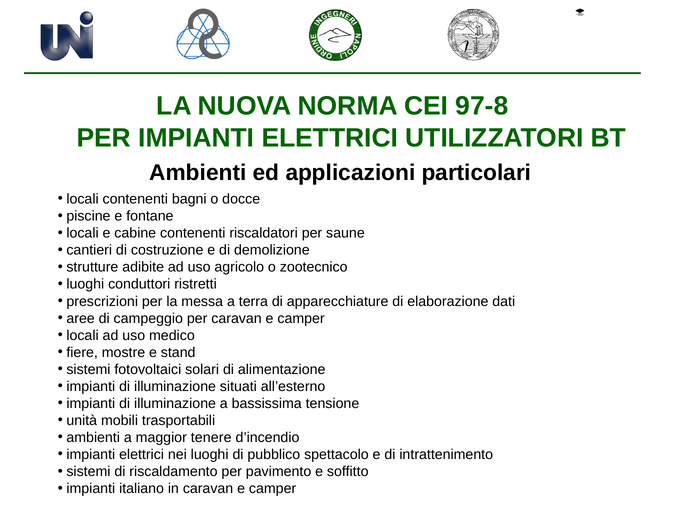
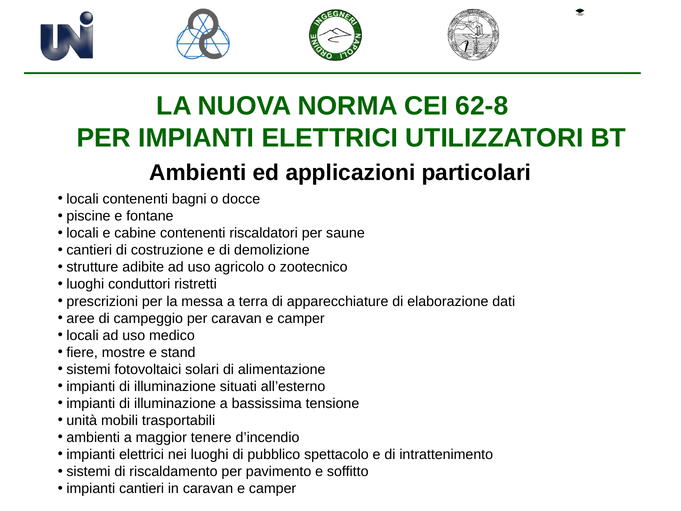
97-8: 97-8 -> 62-8 (482, 106)
impianti italiano: italiano -> cantieri (142, 488)
